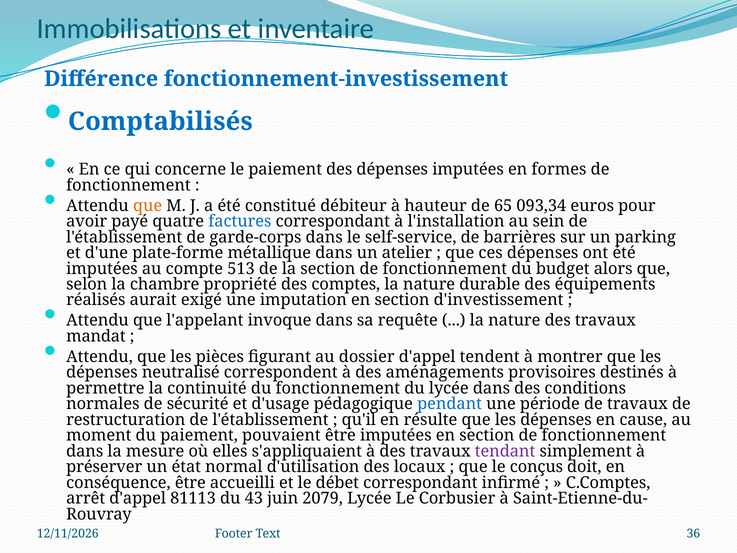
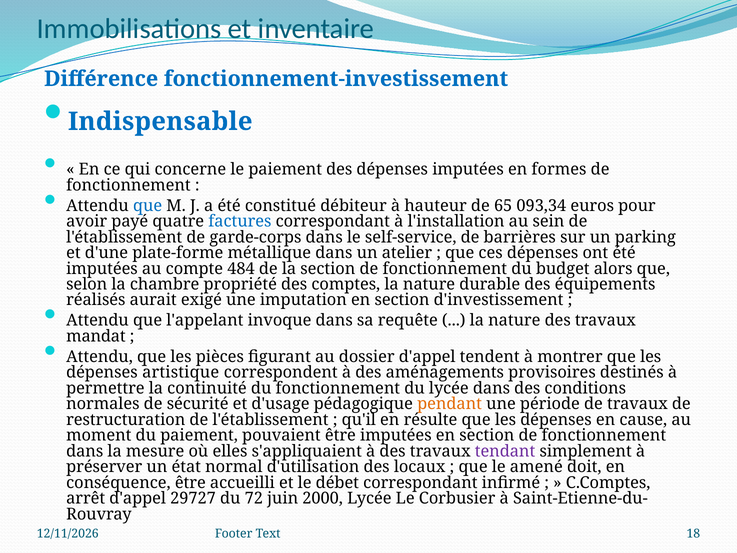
Comptabilisés: Comptabilisés -> Indispensable (160, 121)
que colour: orange -> blue (148, 206)
513: 513 -> 484 (241, 268)
neutralisé: neutralisé -> artistique (181, 372)
pendant colour: blue -> orange (450, 404)
conçus: conçus -> amené (536, 467)
81113: 81113 -> 29727 (193, 498)
43: 43 -> 72 (254, 498)
2079: 2079 -> 2000 (323, 498)
36: 36 -> 18 (693, 533)
